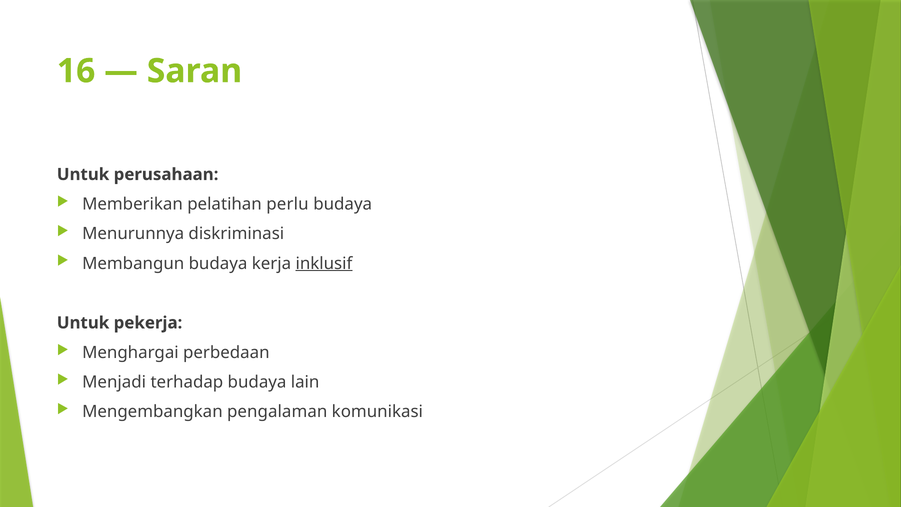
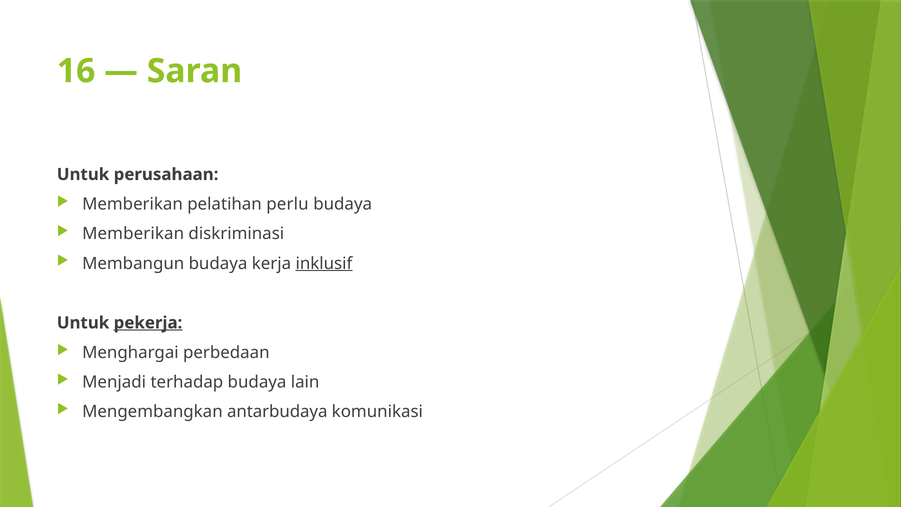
Menurunnya: Menurunnya -> Memberikan (133, 234)
pekerja underline: none -> present (148, 323)
pengalaman: pengalaman -> antarbudaya (277, 412)
